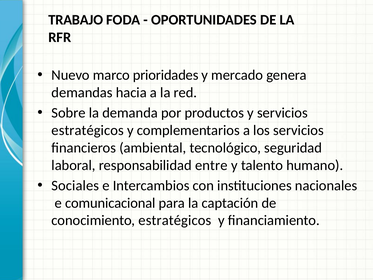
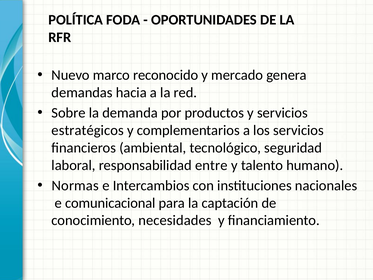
TRABAJO: TRABAJO -> POLÍTICA (76, 20)
prioridades: prioridades -> reconocido (166, 75)
Sociales: Sociales -> Normas (75, 185)
conocimiento estratégicos: estratégicos -> necesidades (175, 220)
